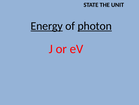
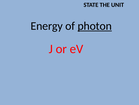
Energy underline: present -> none (47, 26)
